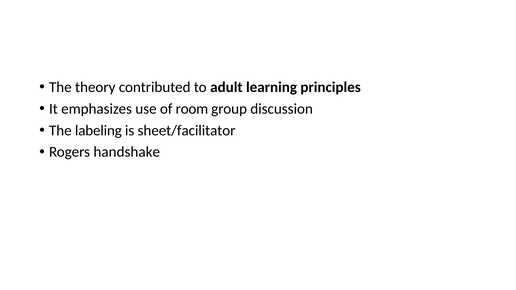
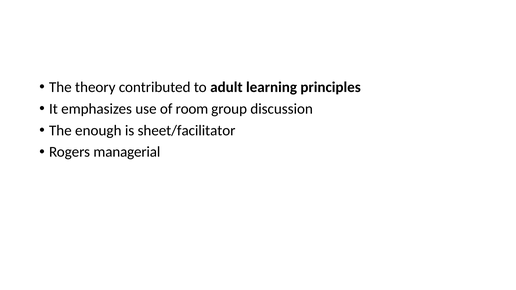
labeling: labeling -> enough (98, 131)
handshake: handshake -> managerial (127, 152)
